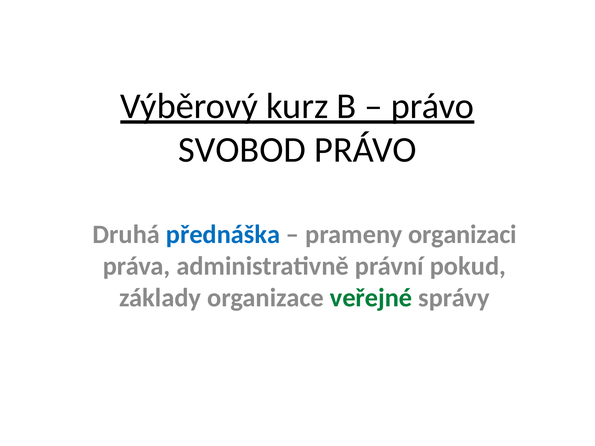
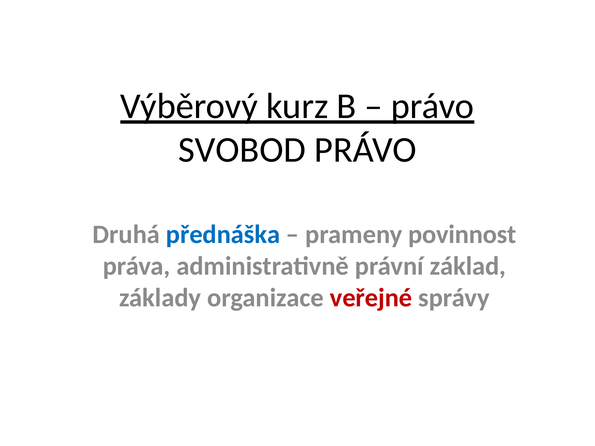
organizaci: organizaci -> povinnost (462, 234)
pokud: pokud -> základ (468, 266)
veřejné colour: green -> red (371, 298)
